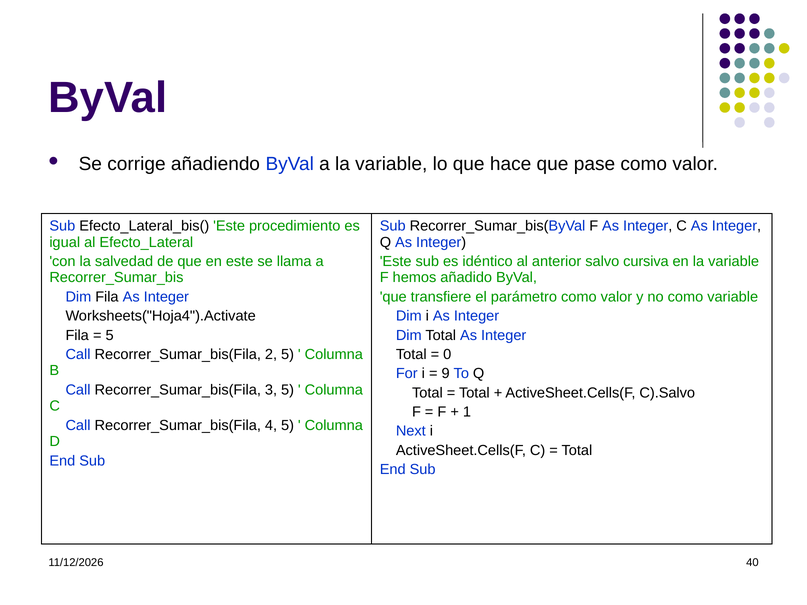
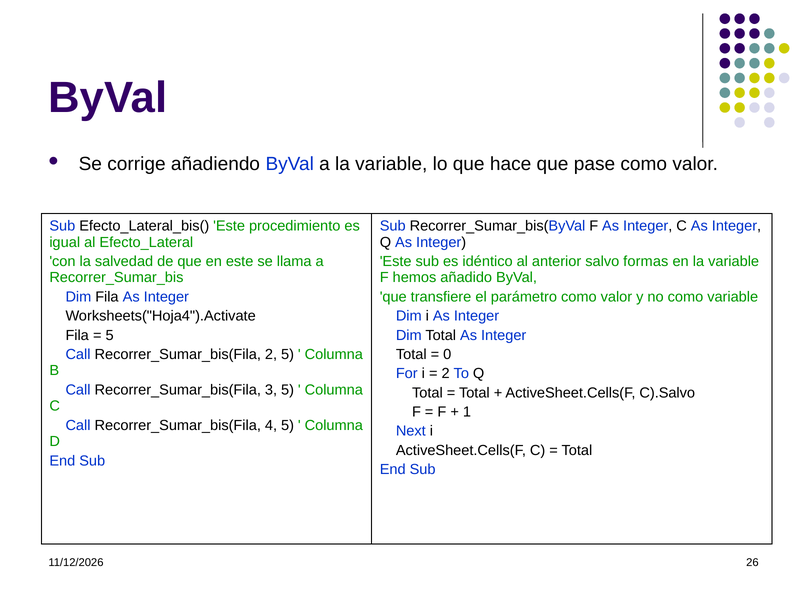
cursiva: cursiva -> formas (646, 262)
9: 9 -> 2 (446, 374)
40: 40 -> 26 (752, 563)
